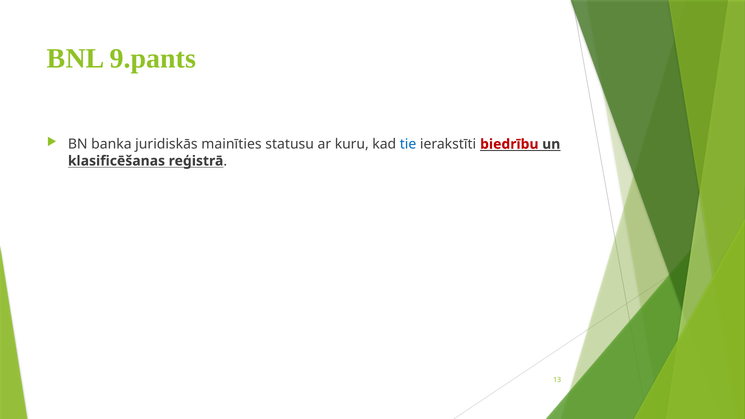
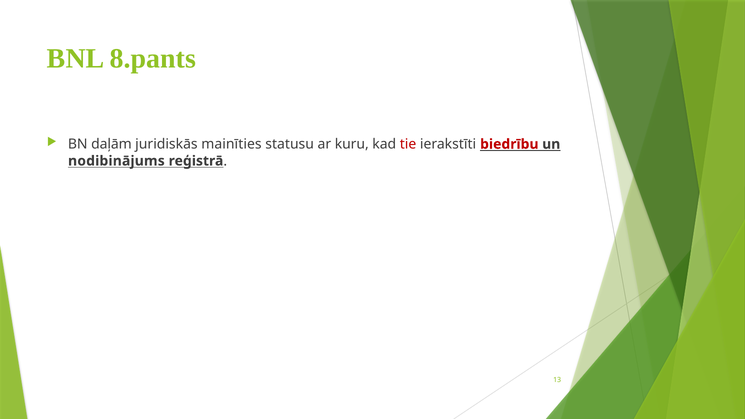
9.pants: 9.pants -> 8.pants (153, 59)
banka: banka -> daļām (111, 144)
tie colour: blue -> red (408, 144)
klasificēšanas: klasificēšanas -> nodibinājums (116, 161)
